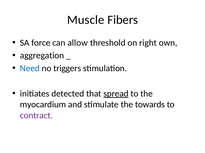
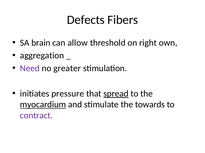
Muscle: Muscle -> Defects (86, 20)
force: force -> brain (41, 43)
Need colour: blue -> purple (30, 69)
triggers: triggers -> greater (67, 69)
detected: detected -> pressure (68, 94)
myocardium underline: none -> present (43, 105)
